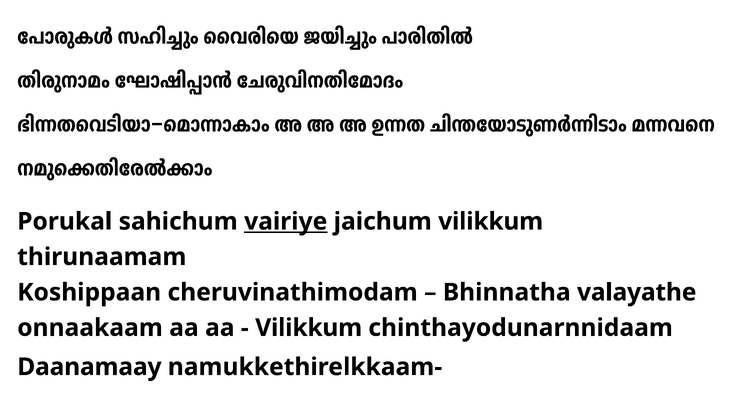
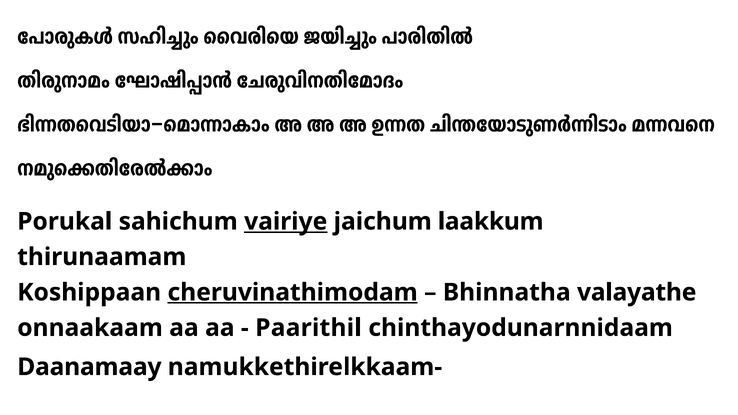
jaichum vilikkum: vilikkum -> laakkum (491, 222)
cheruvinathimodam underline: none -> present (293, 292)
Vilikkum: Vilikkum -> Paarithil (308, 328)
